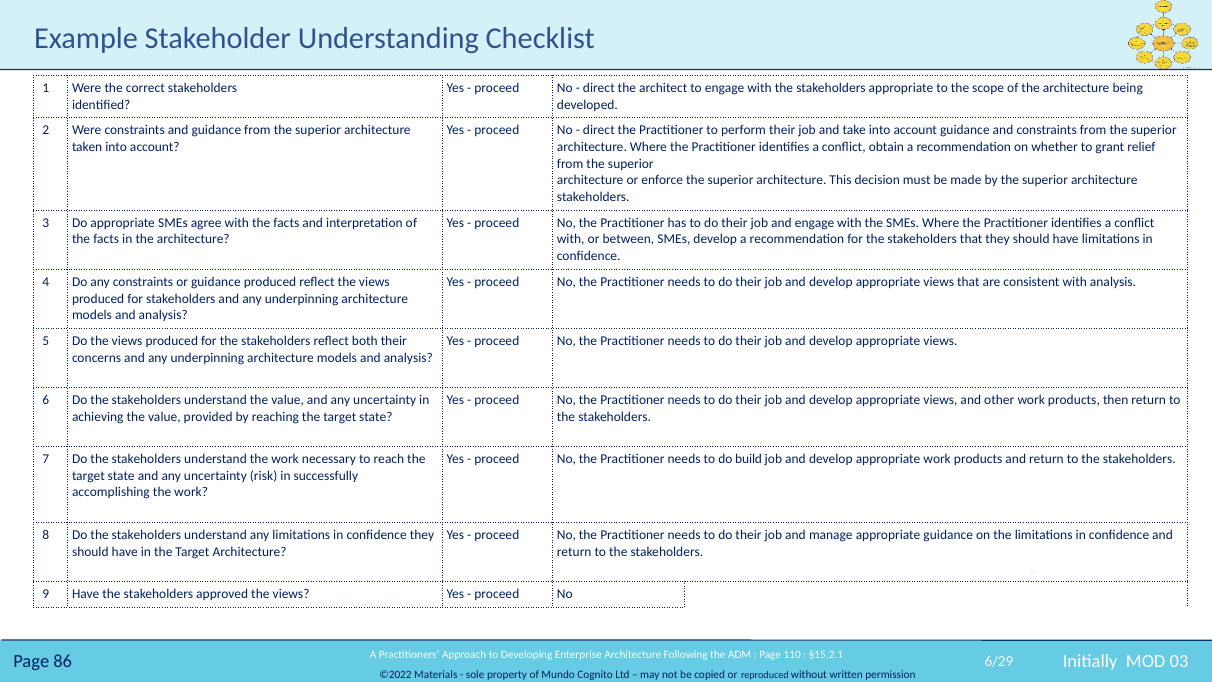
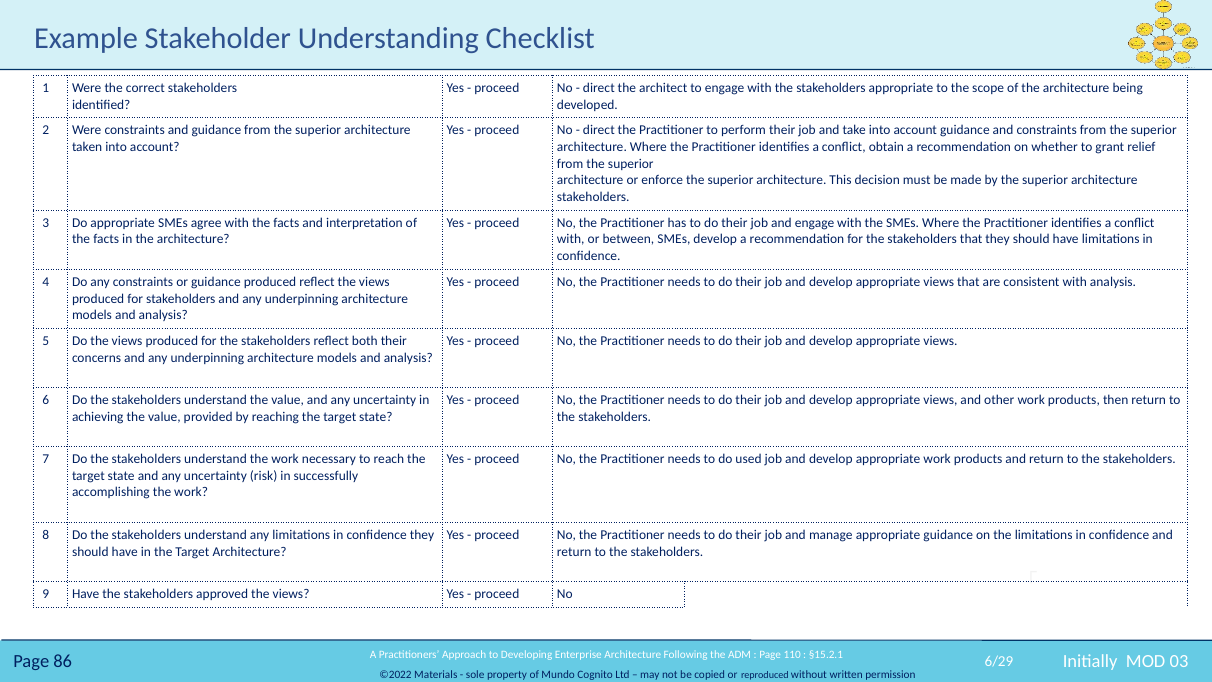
build: build -> used (749, 459)
